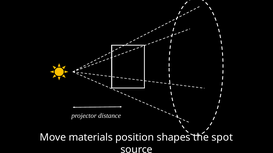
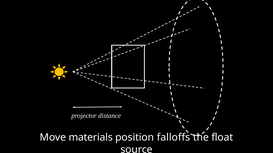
shapes: shapes -> falloffs (174, 138)
spot: spot -> float (222, 138)
